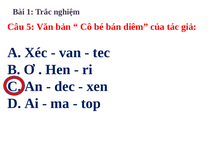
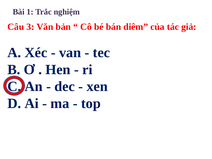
5: 5 -> 3 (30, 27)
